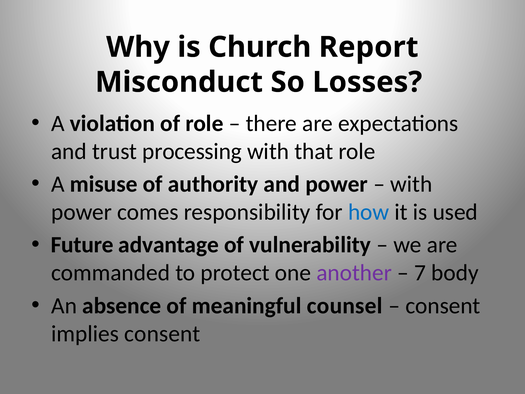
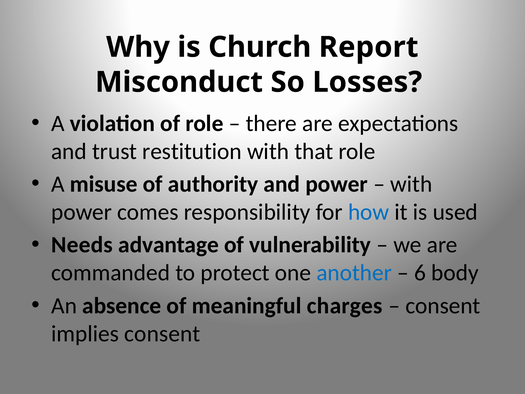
processing: processing -> restitution (192, 151)
Future: Future -> Needs (82, 245)
another colour: purple -> blue (354, 273)
7: 7 -> 6 (420, 273)
counsel: counsel -> charges (345, 305)
